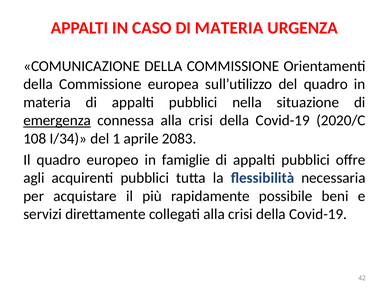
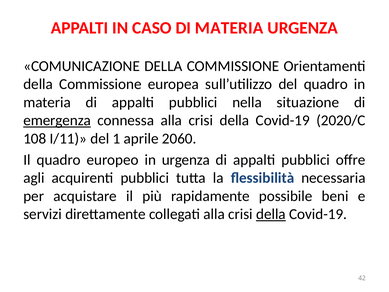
I/34: I/34 -> I/11 (68, 138)
2083: 2083 -> 2060 (179, 138)
in famiglie: famiglie -> urgenza (186, 160)
della underline: none -> present (271, 214)
